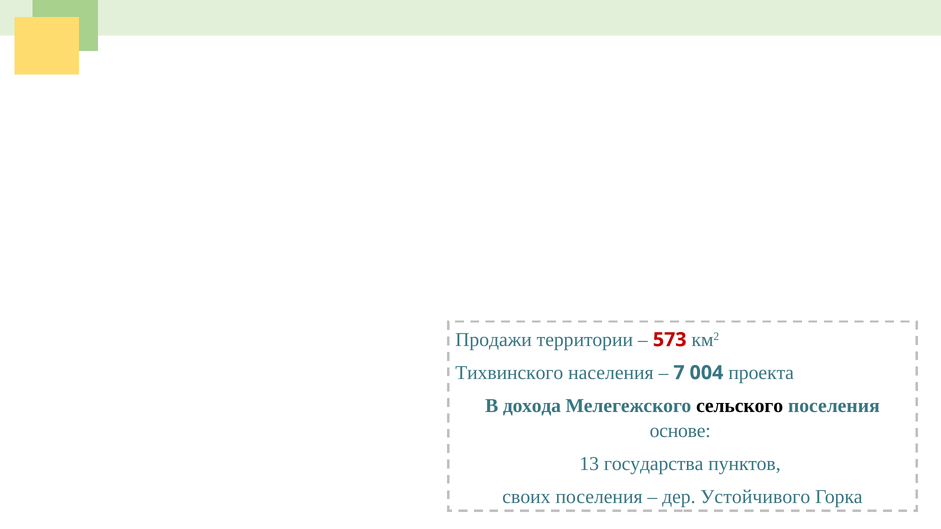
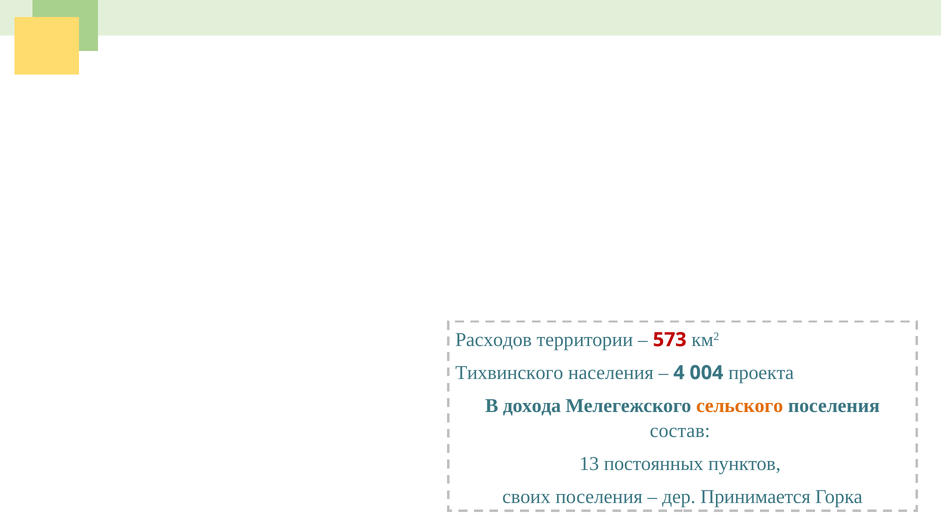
Продажи: Продажи -> Расходов (494, 340)
7: 7 -> 4 (679, 373)
сельского colour: black -> orange (740, 406)
основе: основе -> состав (680, 431)
государства: государства -> постоянных (654, 464)
Устойчивого: Устойчивого -> Принимается (756, 497)
